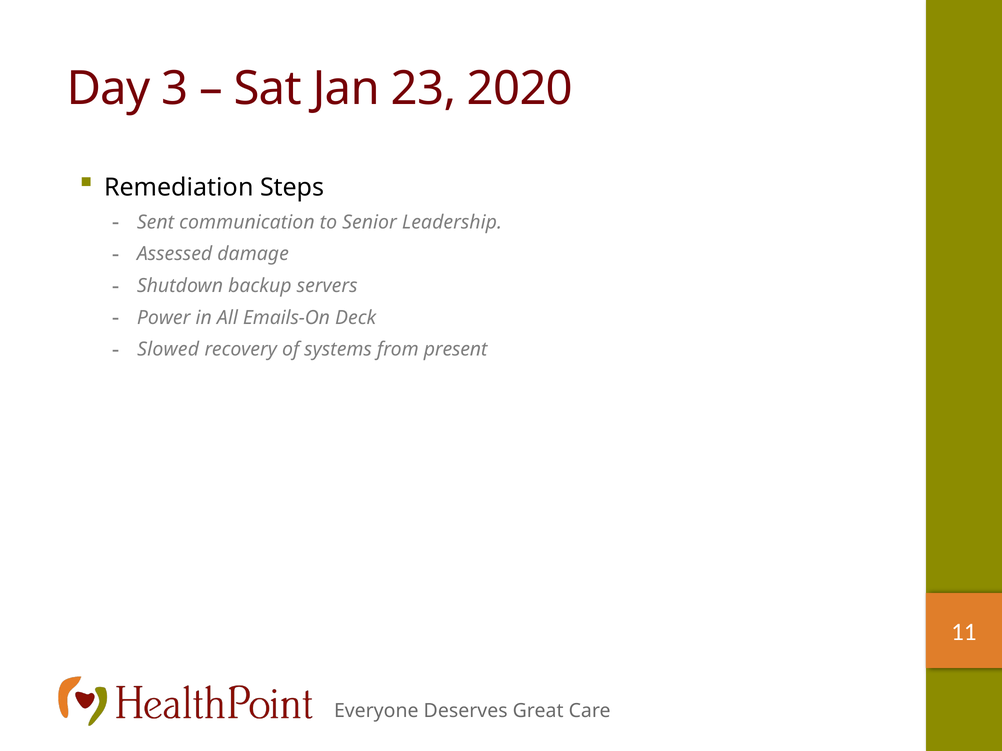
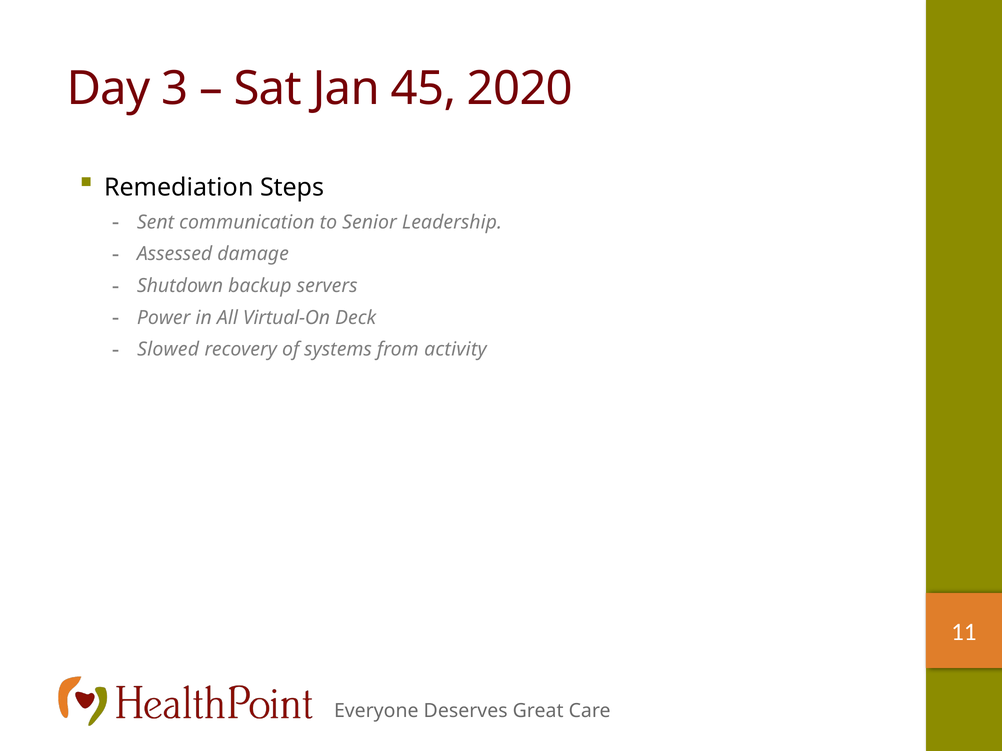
23: 23 -> 45 (424, 88)
Emails-On: Emails-On -> Virtual-On (287, 318)
present: present -> activity (455, 350)
